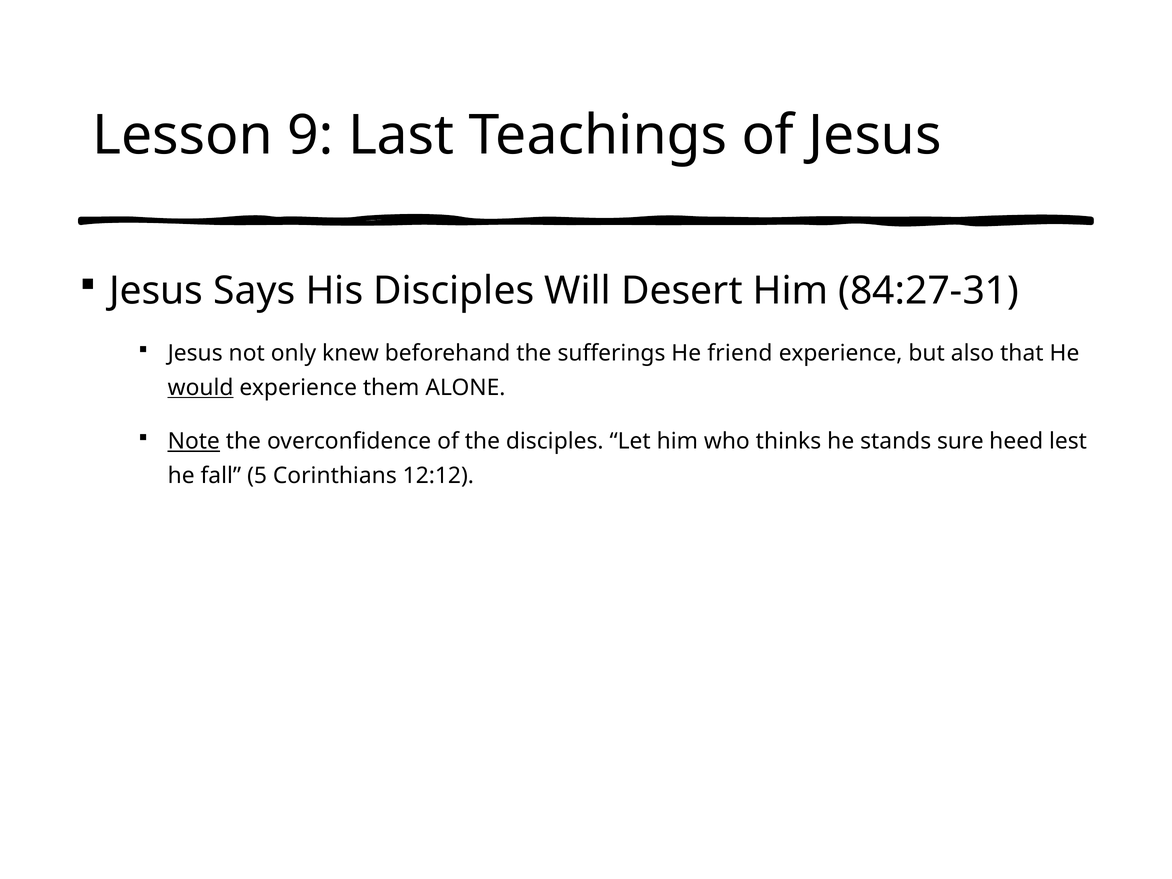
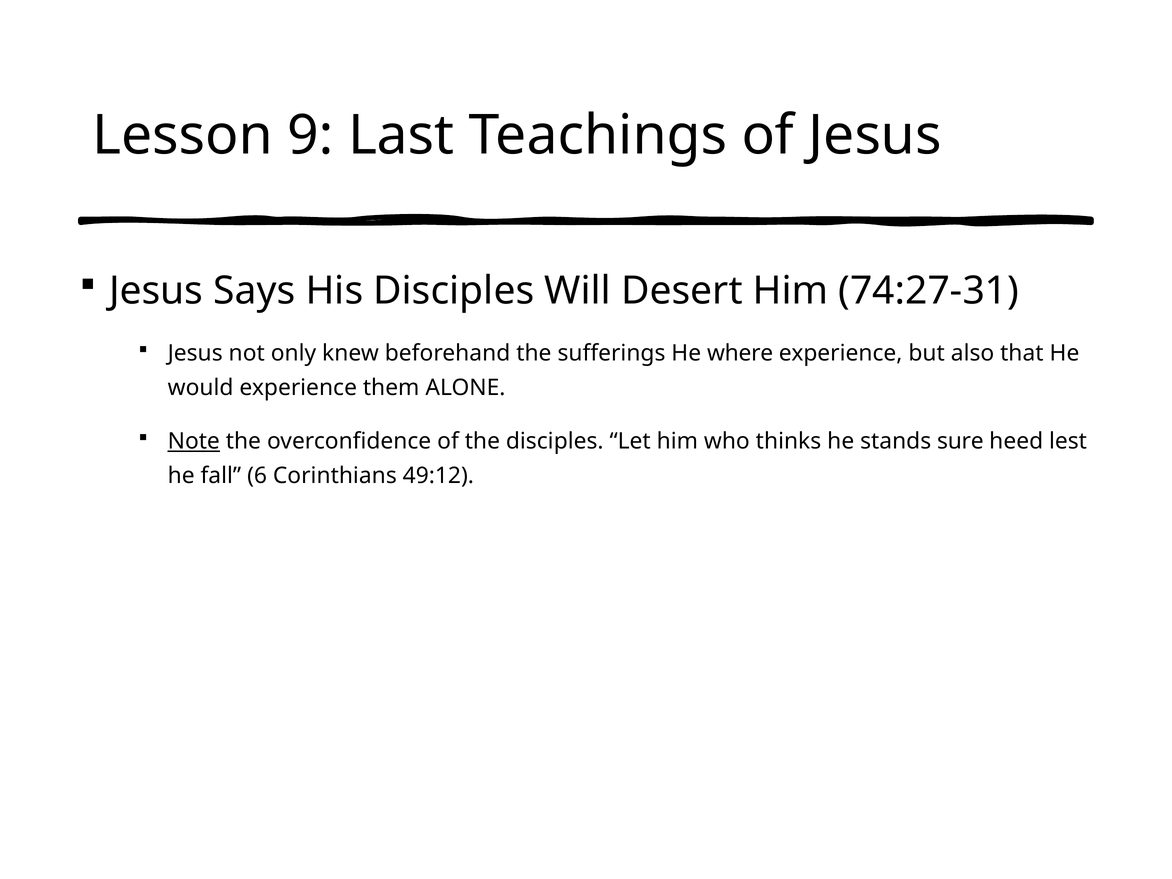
84:27-31: 84:27-31 -> 74:27-31 (929, 291)
friend: friend -> where (740, 353)
would underline: present -> none (201, 388)
5: 5 -> 6 (257, 476)
12:12: 12:12 -> 49:12 (438, 476)
